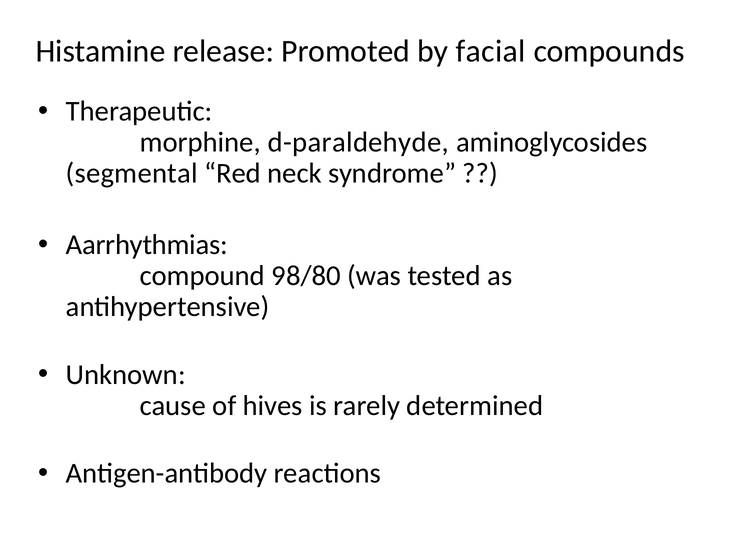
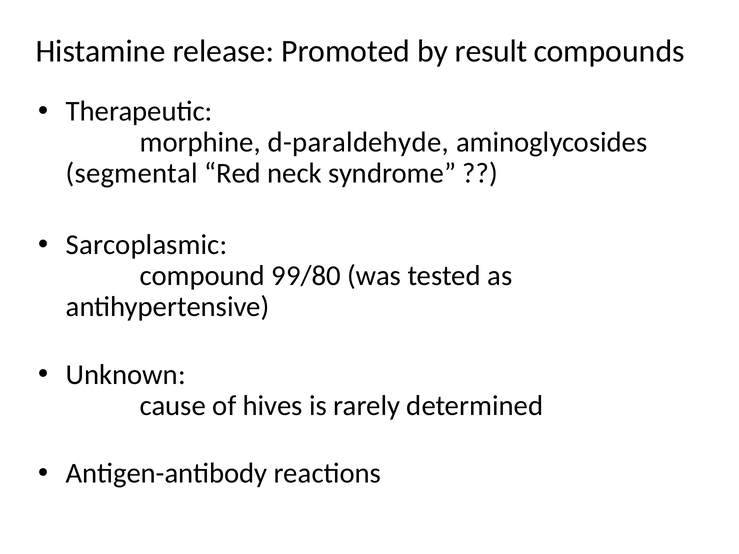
facial: facial -> result (491, 51)
Aarrhythmias: Aarrhythmias -> Sarcoplasmic (147, 245)
98/80: 98/80 -> 99/80 (306, 276)
